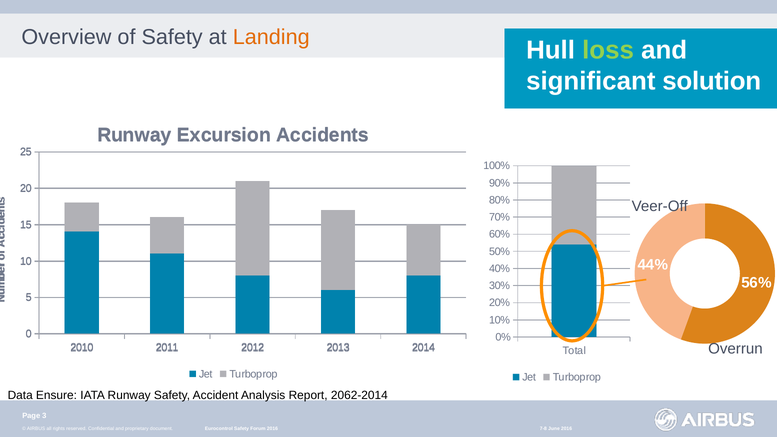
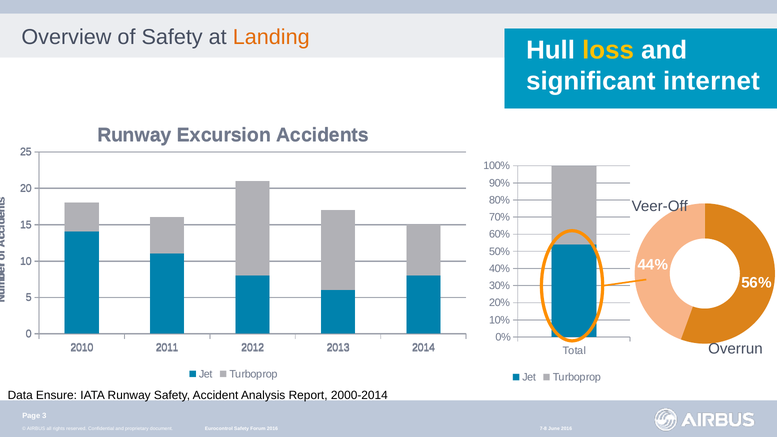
loss colour: light green -> yellow (608, 50)
solution: solution -> internet (711, 81)
2062-2014: 2062-2014 -> 2000-2014 (359, 395)
